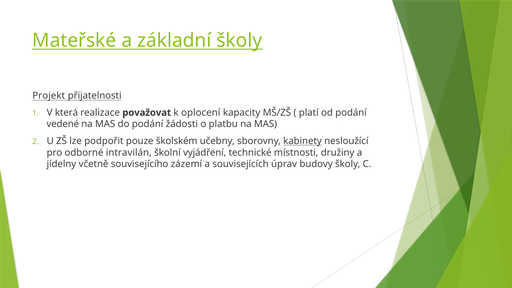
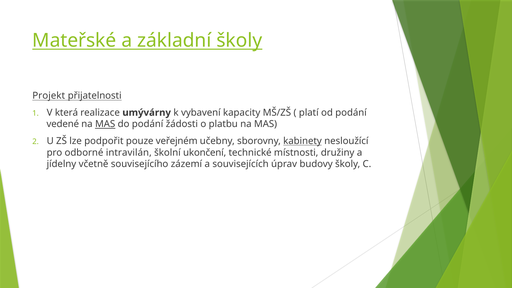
považovat: považovat -> umývárny (147, 113)
oplocení: oplocení -> vybavení (201, 113)
MAS underline: none -> present (105, 124)
školském: školském -> veřejném (177, 141)
vyjádření: vyjádření -> ukončení (205, 153)
